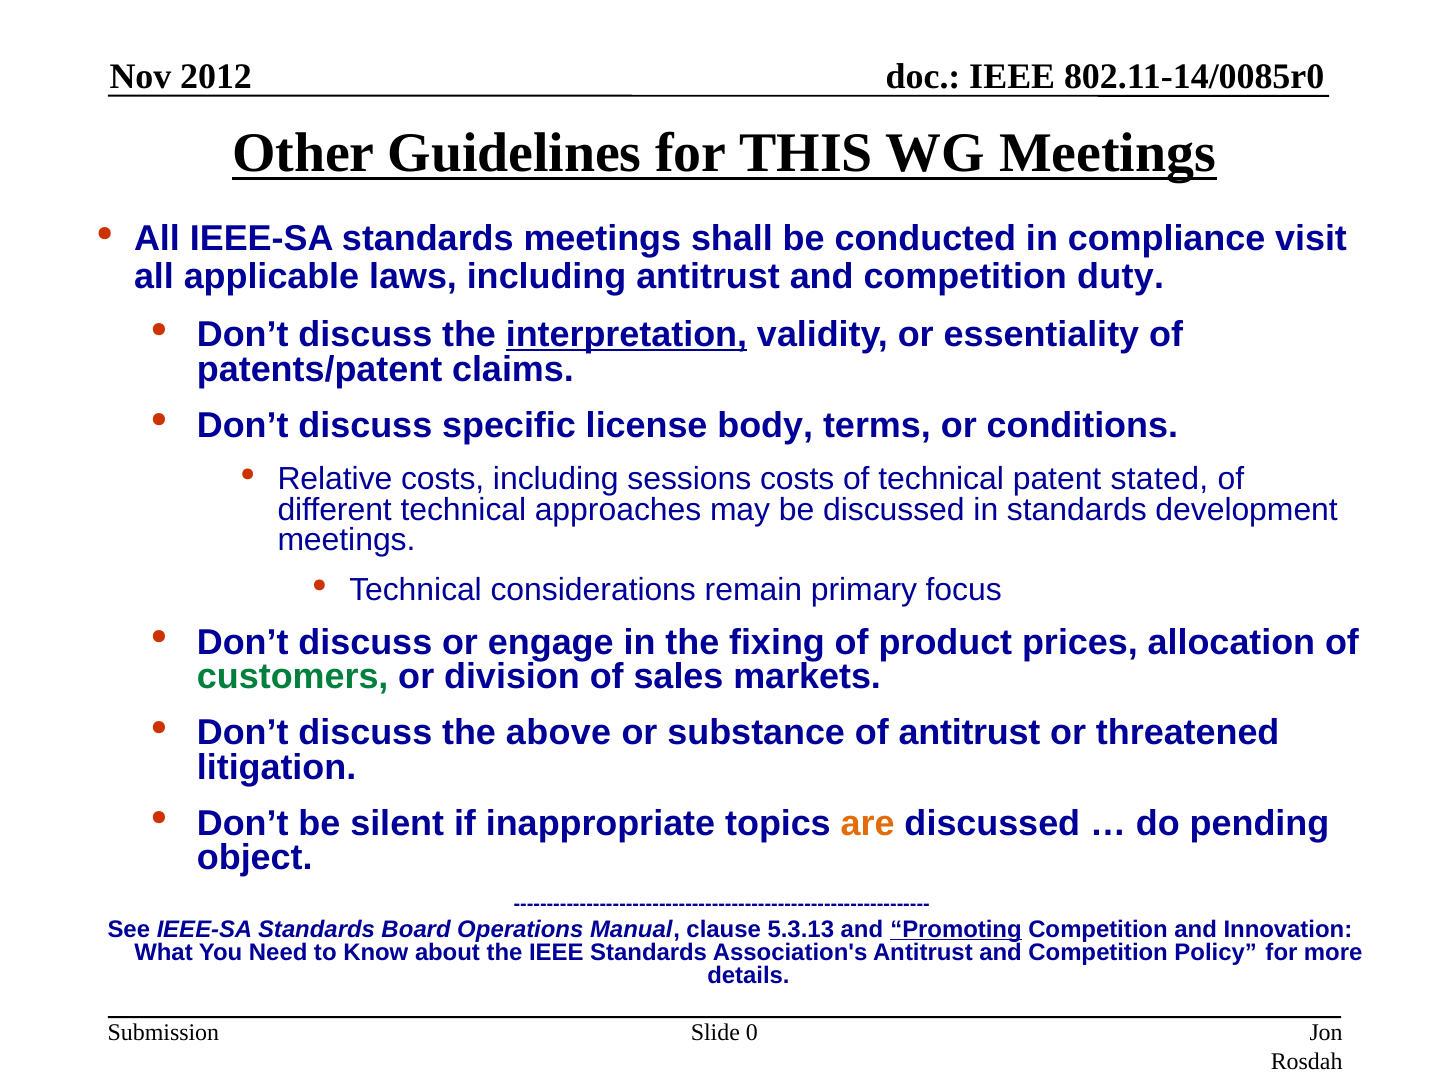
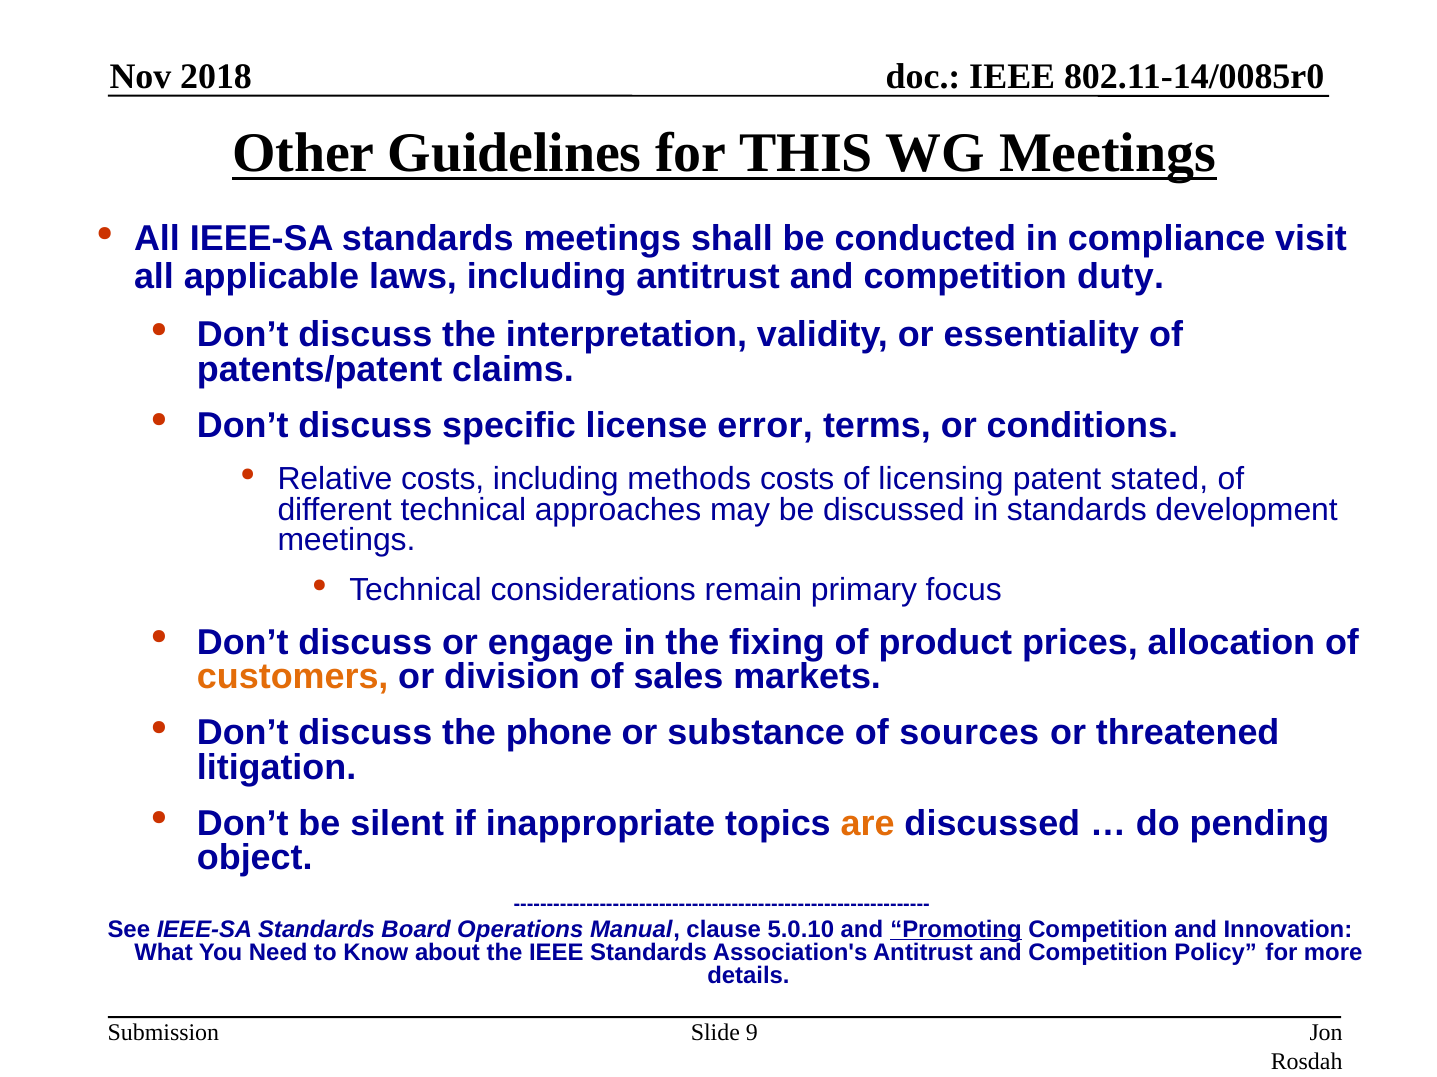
2012: 2012 -> 2018 (216, 77)
interpretation underline: present -> none (626, 335)
body: body -> error (765, 426)
sessions: sessions -> methods (689, 479)
of technical: technical -> licensing (941, 479)
customers colour: green -> orange (293, 677)
above: above -> phone (559, 733)
of antitrust: antitrust -> sources (969, 733)
5.3.13: 5.3.13 -> 5.0.10 (801, 930)
0: 0 -> 9 (752, 1034)
